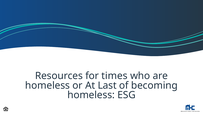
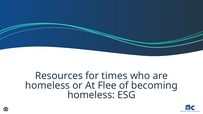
Last: Last -> Flee (107, 86)
